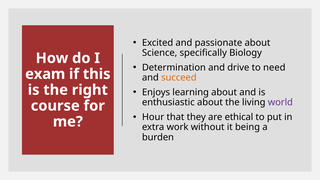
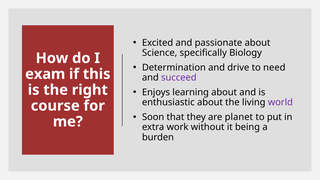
succeed colour: orange -> purple (179, 78)
Hour: Hour -> Soon (153, 117)
ethical: ethical -> planet (239, 117)
